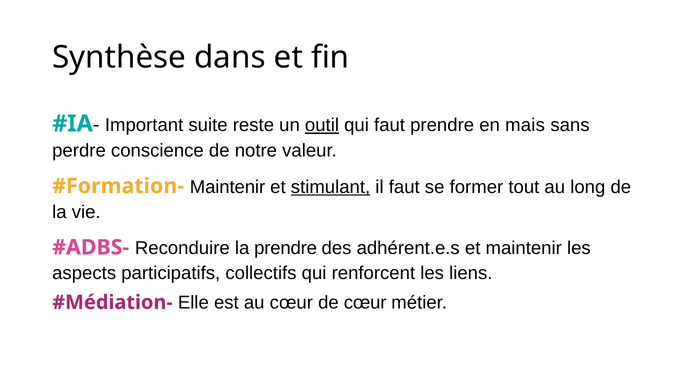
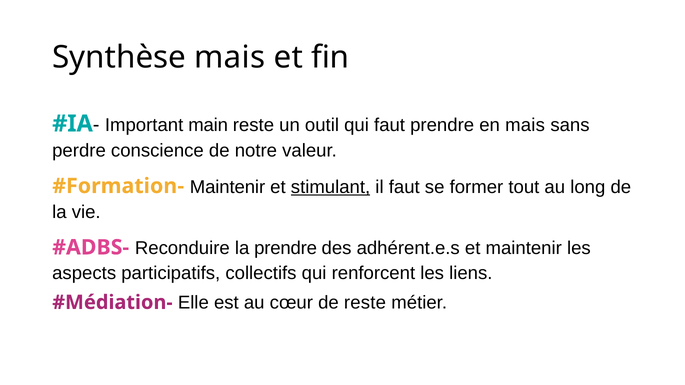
Synthèse dans: dans -> mais (230, 58)
suite: suite -> main (208, 125)
outil underline: present -> none (322, 125)
de cœur: cœur -> reste (365, 303)
